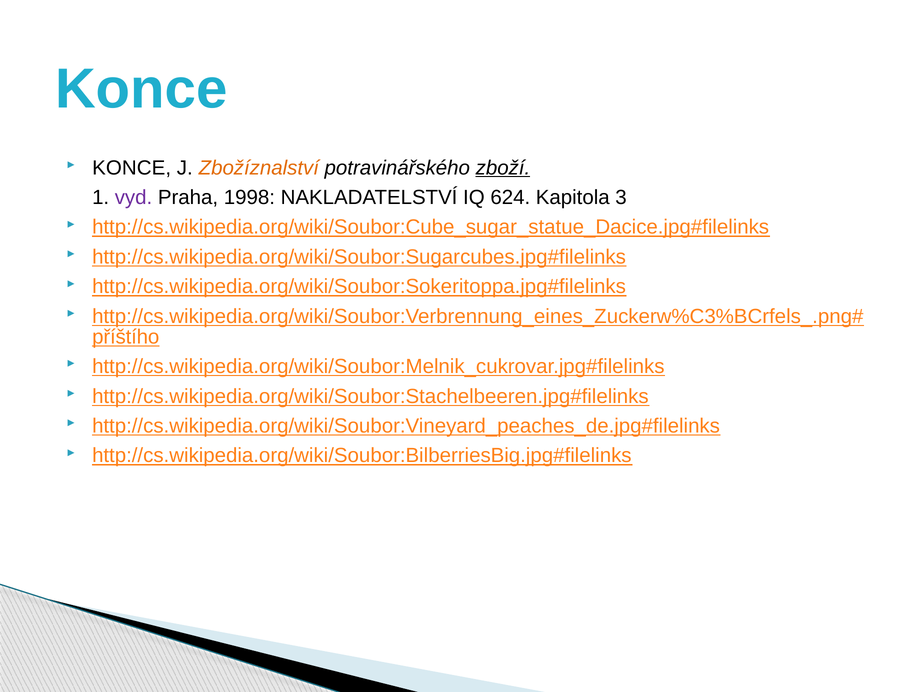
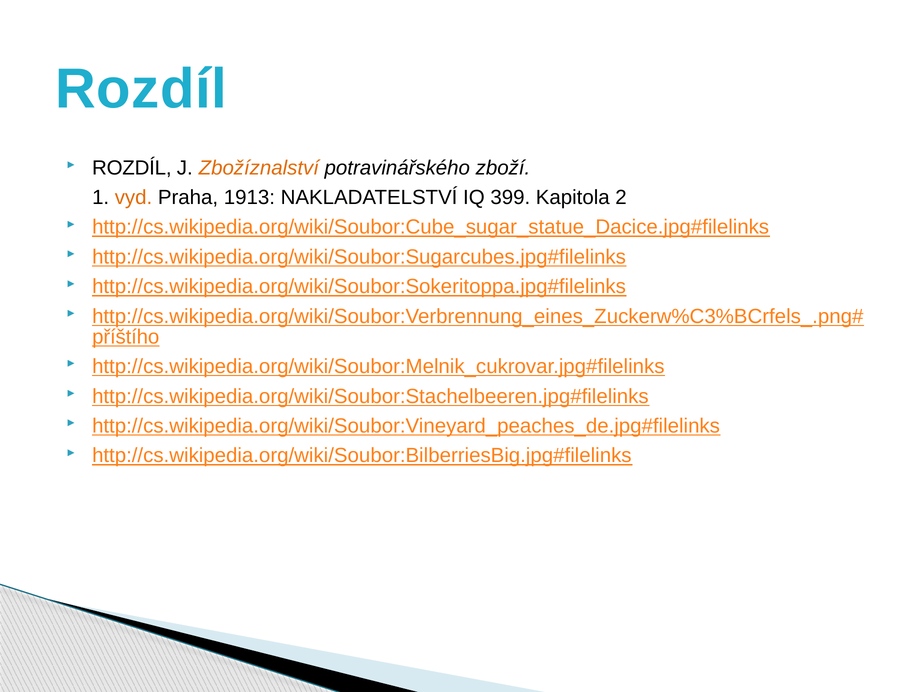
Konce: Konce -> Rozdíl (141, 89)
KONCE: KONCE -> ROZDÍL (132, 168)
zboží underline: present -> none (503, 168)
vyd colour: purple -> orange (134, 198)
1998: 1998 -> 1913 (249, 198)
624: 624 -> 399 (510, 198)
3: 3 -> 2 (621, 198)
